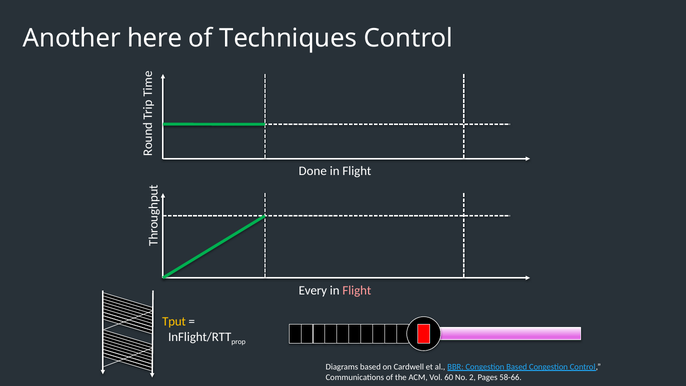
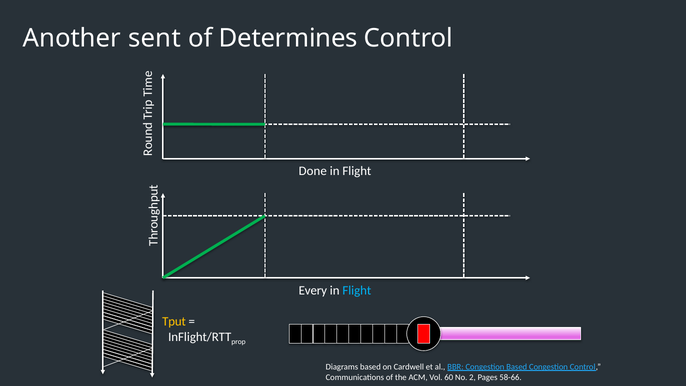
here: here -> sent (154, 38)
Techniques: Techniques -> Determines (288, 38)
Flight colour: pink -> light blue (357, 290)
